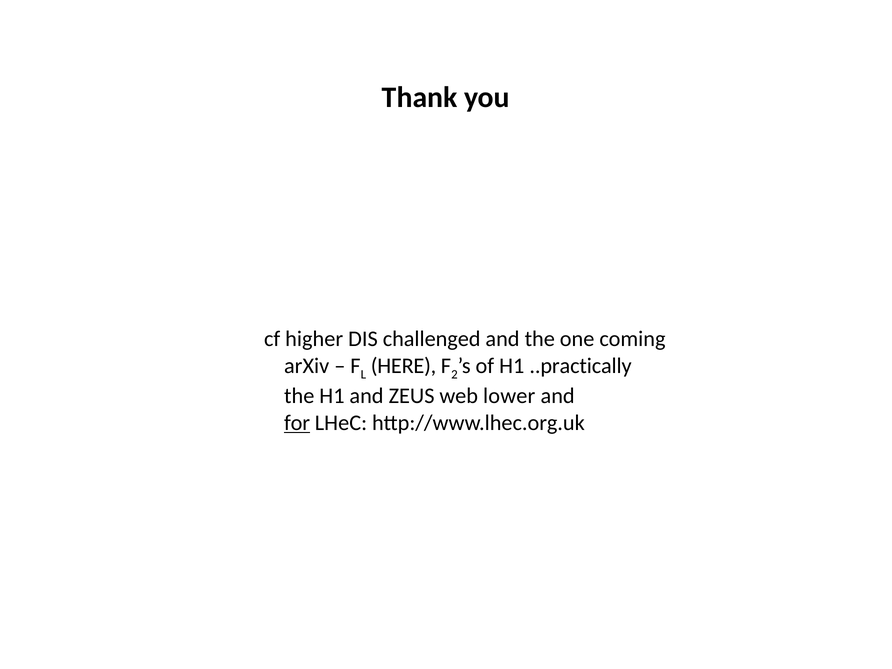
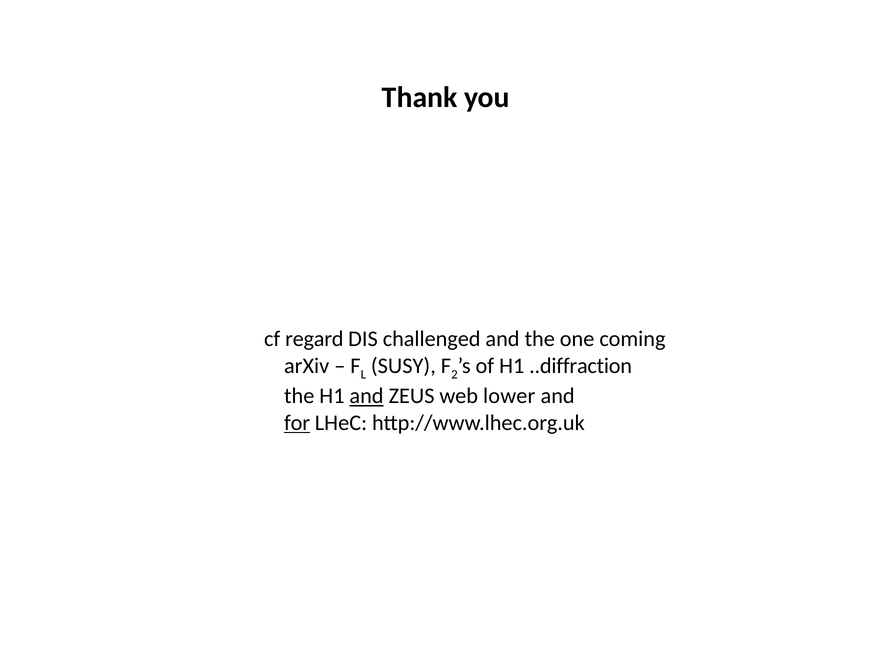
higher: higher -> regard (314, 339)
HERE: HERE -> SUSY (403, 366)
..practically: ..practically -> ..diffraction (581, 366)
and underline: none -> present (367, 396)
